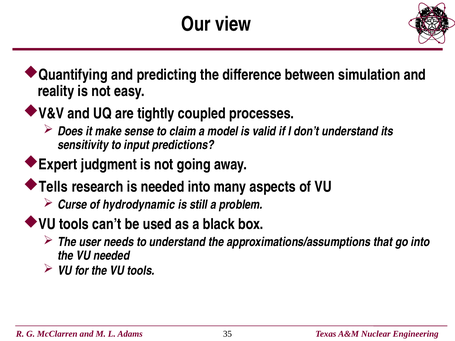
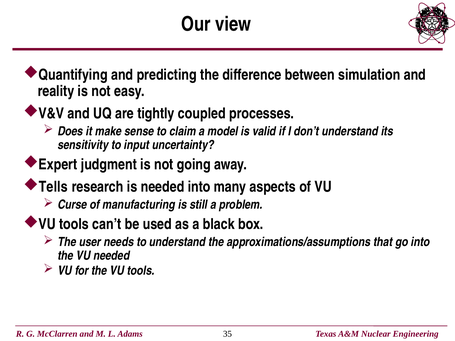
predictions: predictions -> uncertainty (183, 145)
hydrodynamic: hydrodynamic -> manufacturing (139, 205)
